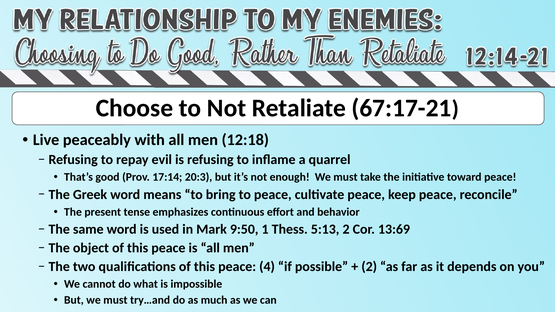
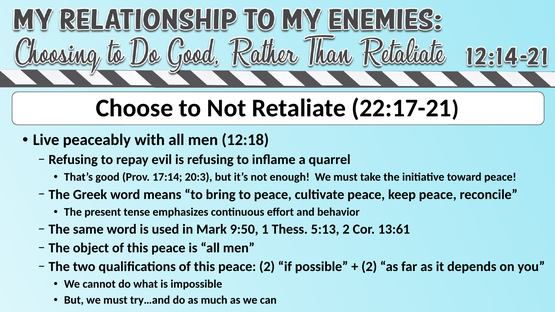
67:17-21: 67:17-21 -> 22:17-21 (402, 108)
13:69: 13:69 -> 13:61 (394, 229)
peace 4: 4 -> 2 (267, 267)
